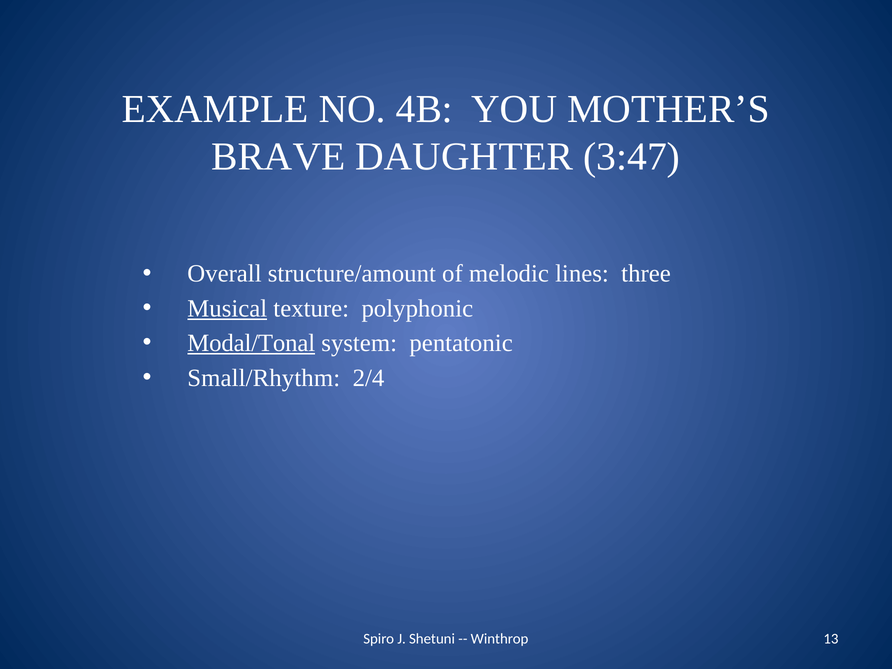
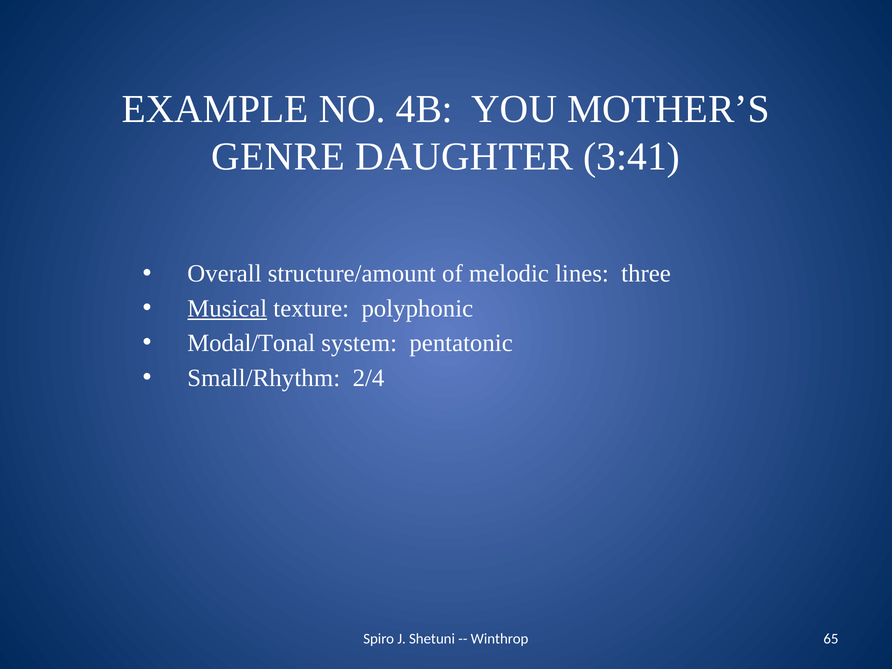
BRAVE: BRAVE -> GENRE (278, 157)
3:47: 3:47 -> 3:41 (632, 157)
Modal/Tonal underline: present -> none (251, 343)
13: 13 -> 65 (831, 639)
